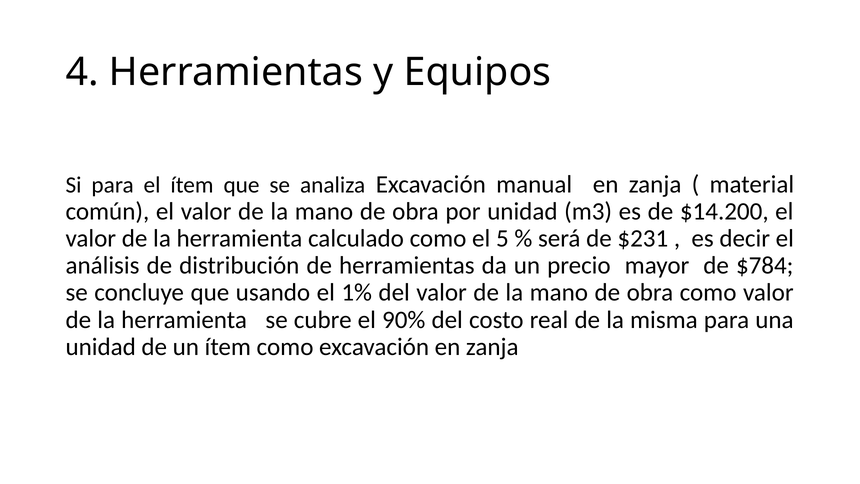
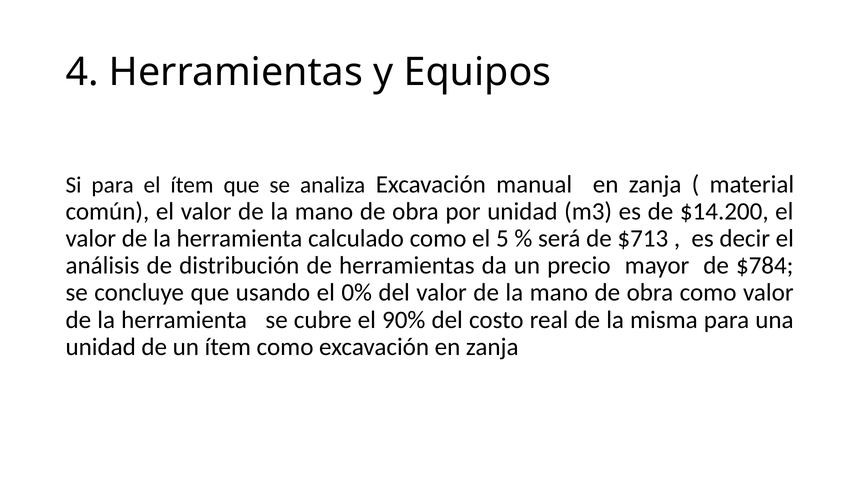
$231: $231 -> $713 (643, 238)
1%: 1% -> 0% (357, 293)
